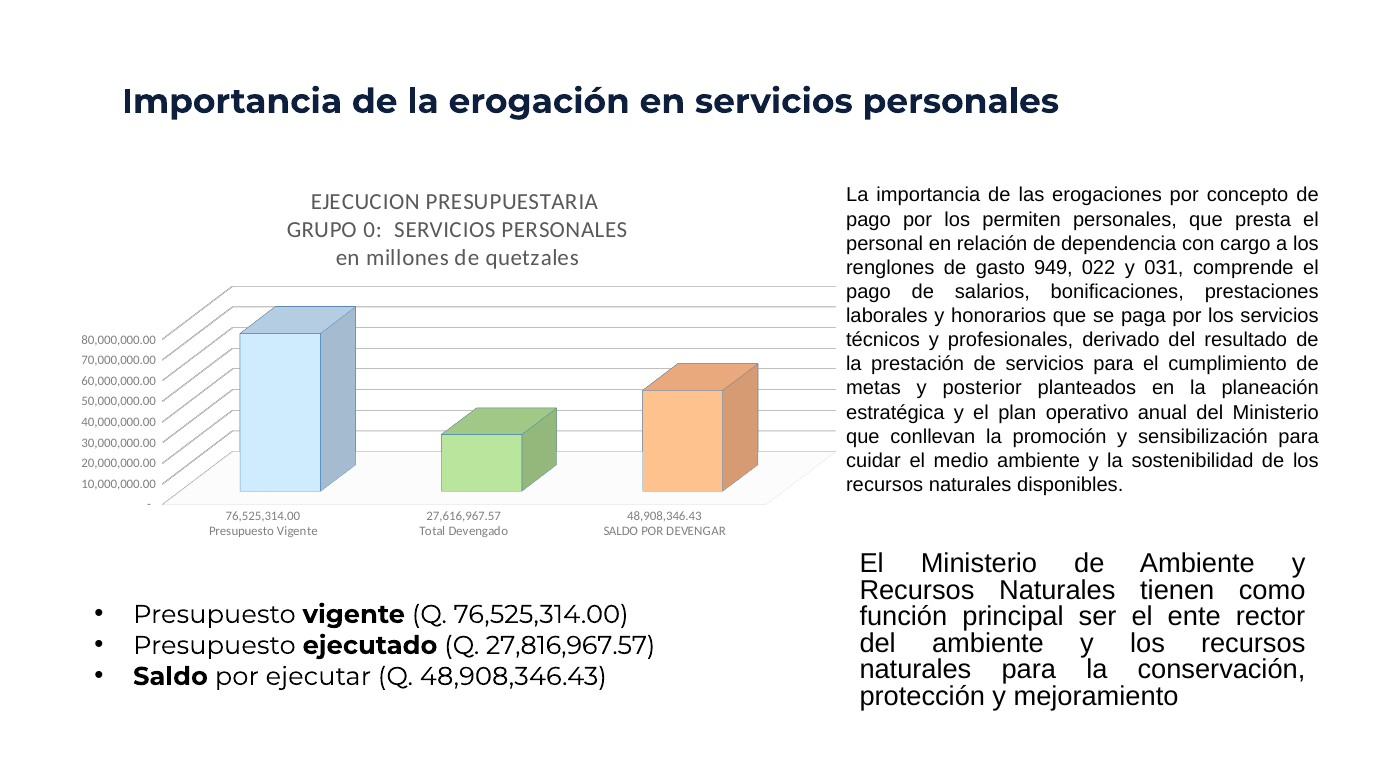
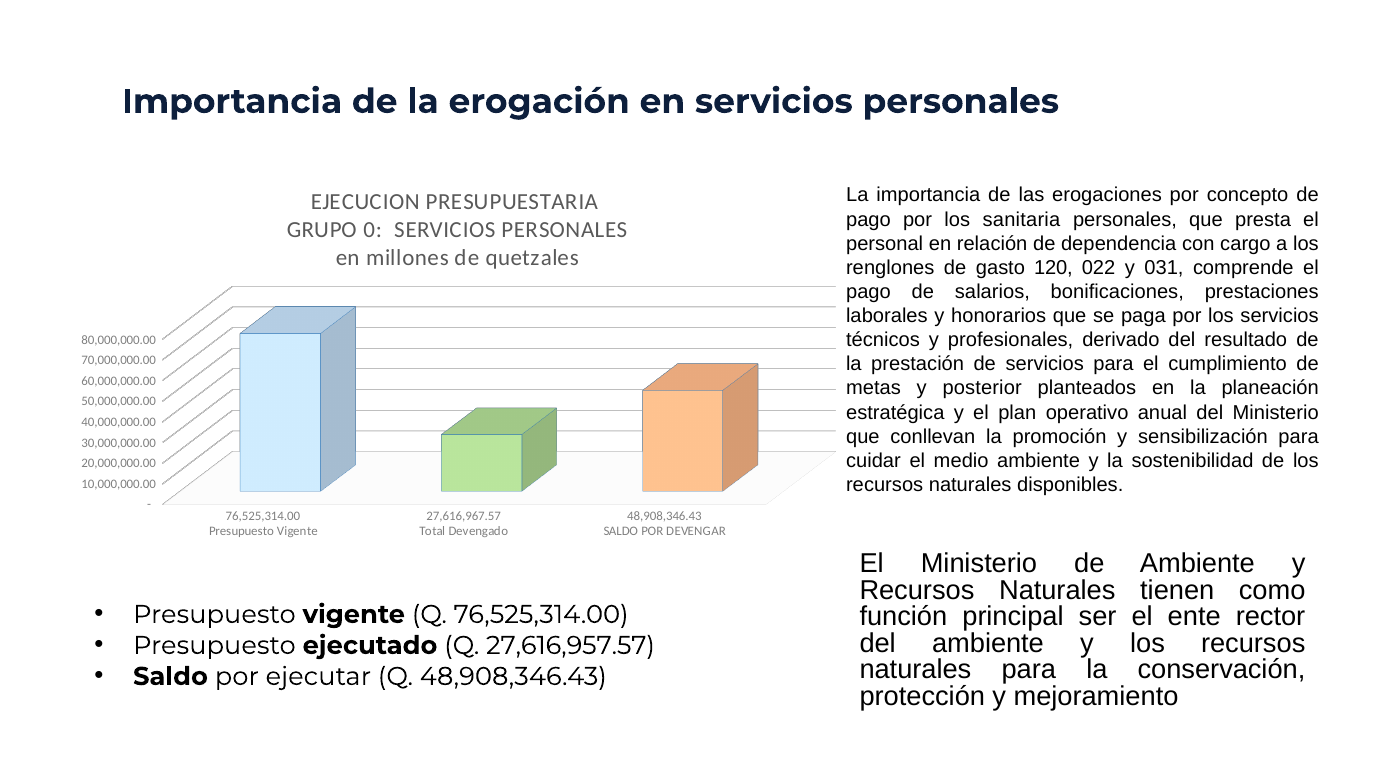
permiten: permiten -> sanitaria (1021, 219)
949: 949 -> 120 (1053, 268)
27,816,967.57: 27,816,967.57 -> 27,616,957.57 (570, 646)
